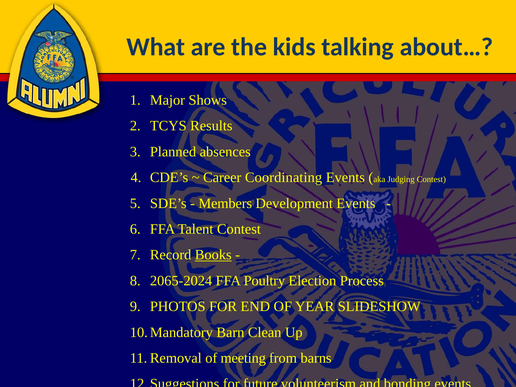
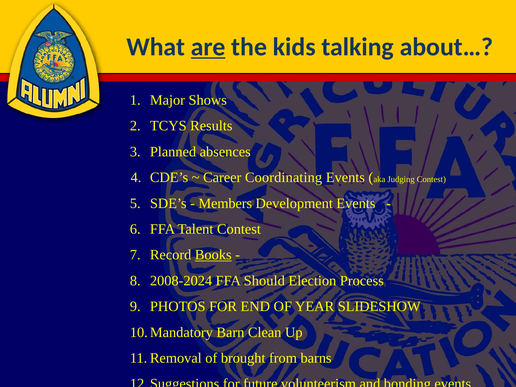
are underline: none -> present (208, 47)
2065-2024: 2065-2024 -> 2008-2024 (181, 281)
Poultry: Poultry -> Should (264, 281)
meeting: meeting -> brought (243, 358)
